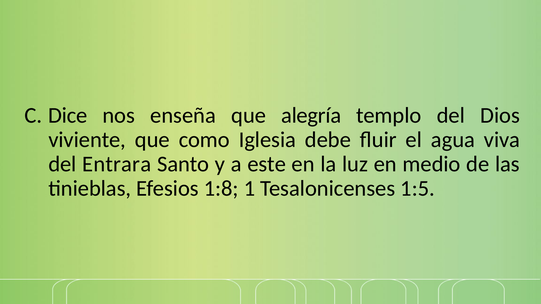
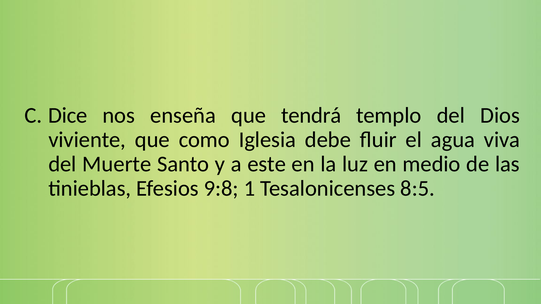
alegría: alegría -> tendrá (311, 115)
Entrara: Entrara -> Muerte (117, 164)
1:8: 1:8 -> 9:8 (221, 189)
1:5: 1:5 -> 8:5 (418, 189)
